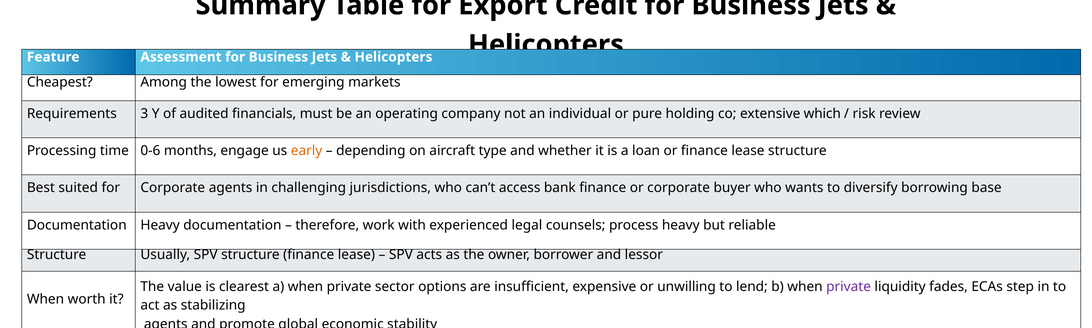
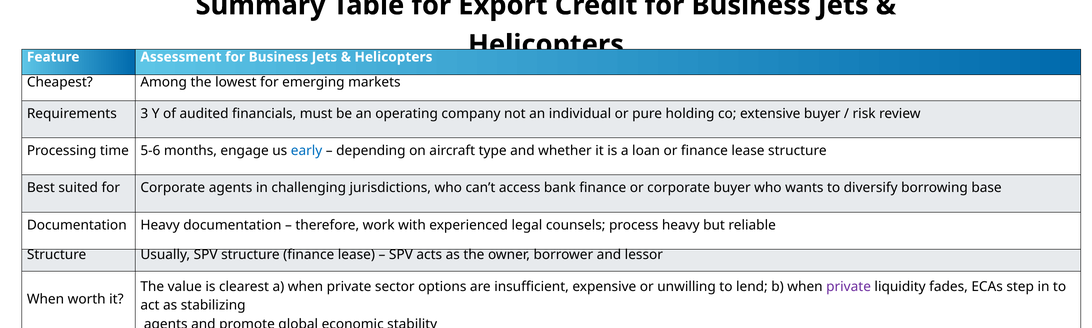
extensive which: which -> buyer (822, 114)
0-6: 0-6 -> 5-6 (150, 151)
early colour: orange -> blue (307, 151)
